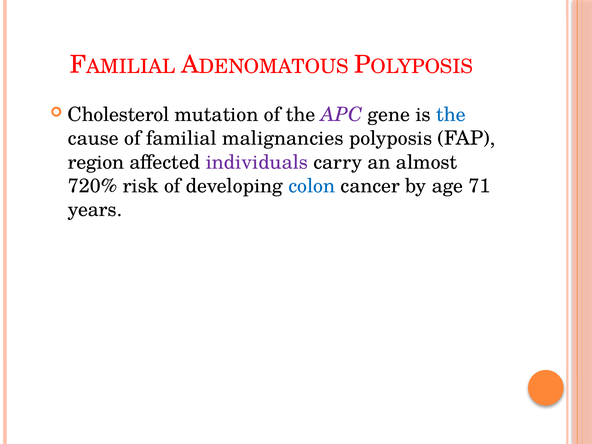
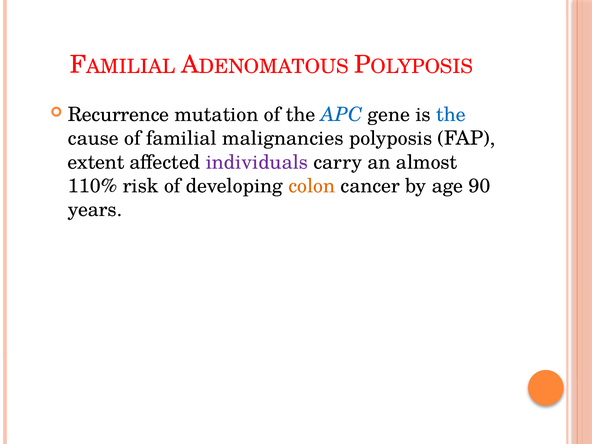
Cholesterol: Cholesterol -> Recurrence (119, 115)
APC colour: purple -> blue (342, 115)
region: region -> extent (96, 162)
720%: 720% -> 110% (93, 186)
colon colour: blue -> orange (312, 186)
71: 71 -> 90 (480, 186)
